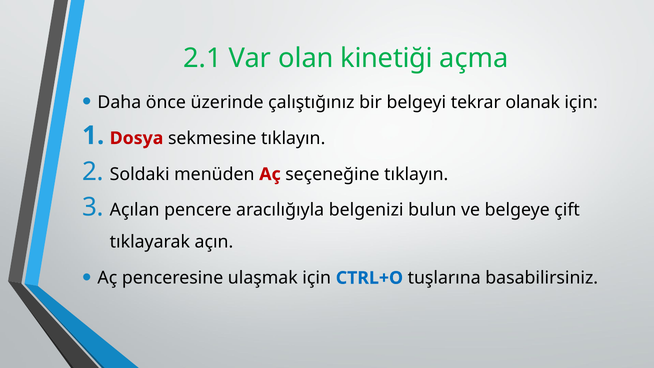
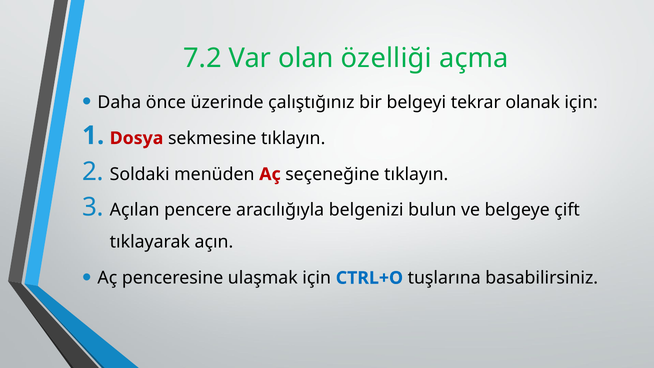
2.1: 2.1 -> 7.2 (203, 58)
kinetiği: kinetiği -> özelliği (386, 58)
